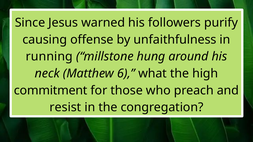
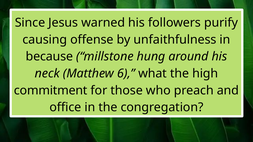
running: running -> because (49, 57)
resist: resist -> office (65, 108)
